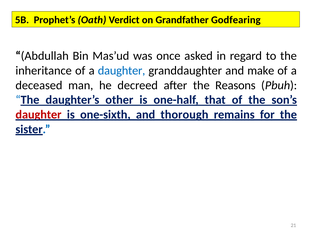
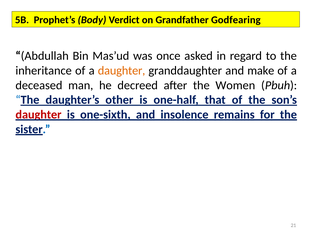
Oath: Oath -> Body (92, 20)
daughter colour: blue -> orange (122, 71)
Reasons: Reasons -> Women (235, 85)
thorough: thorough -> insolence (185, 115)
